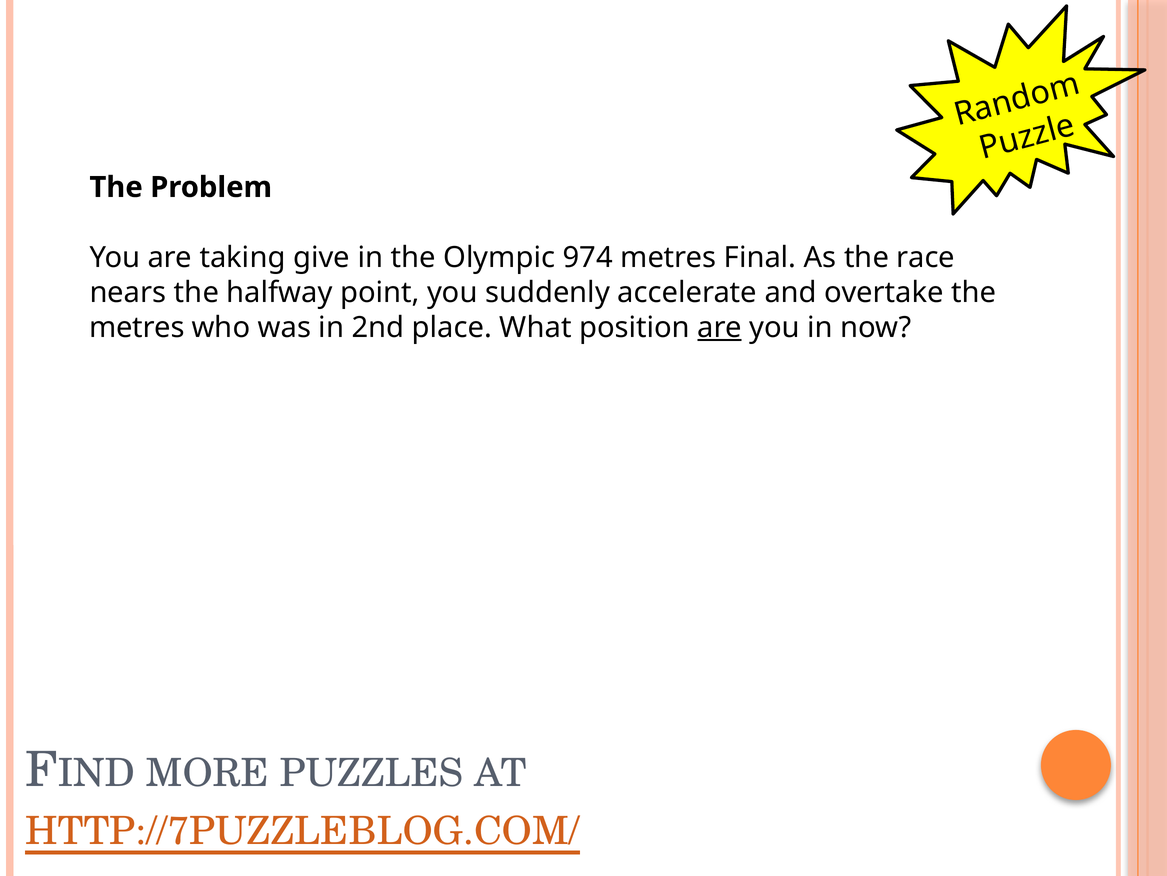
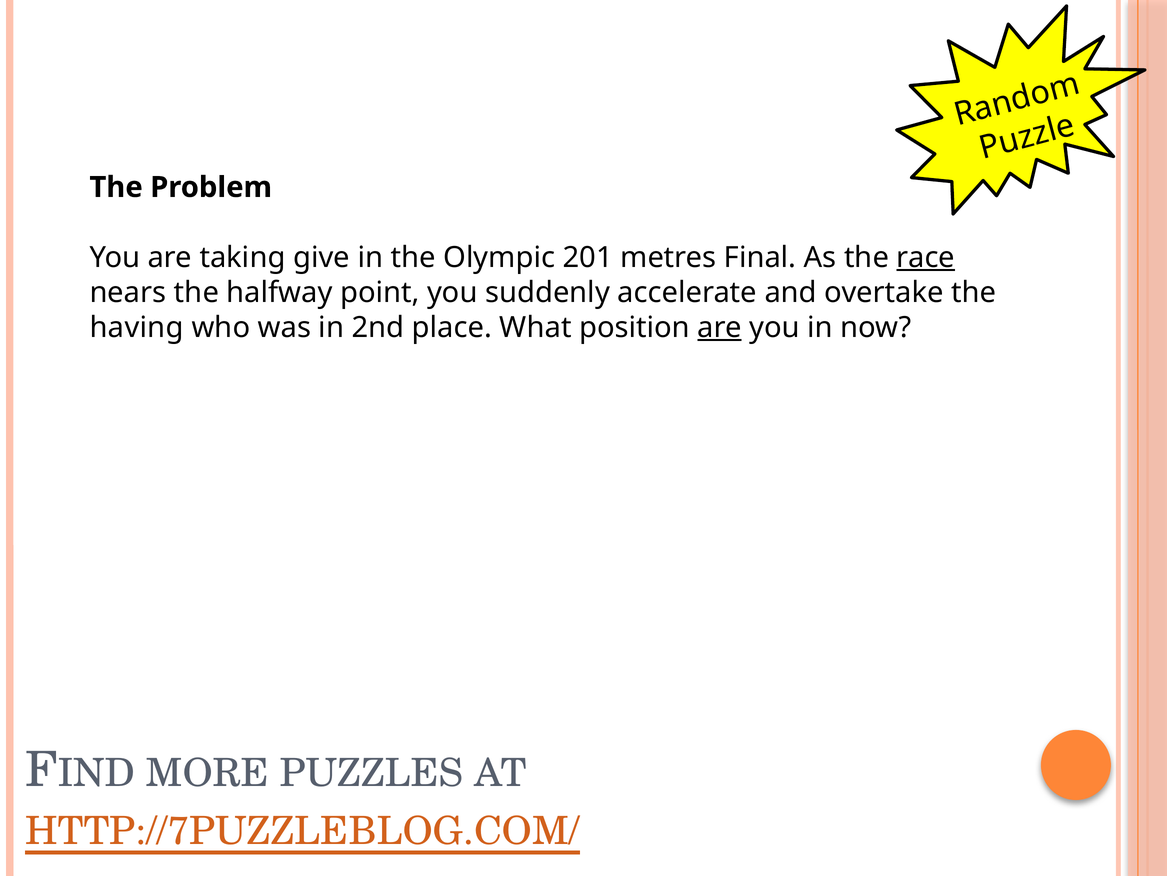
974: 974 -> 201 (588, 257)
race underline: none -> present (926, 257)
metres: metres -> having (137, 327)
